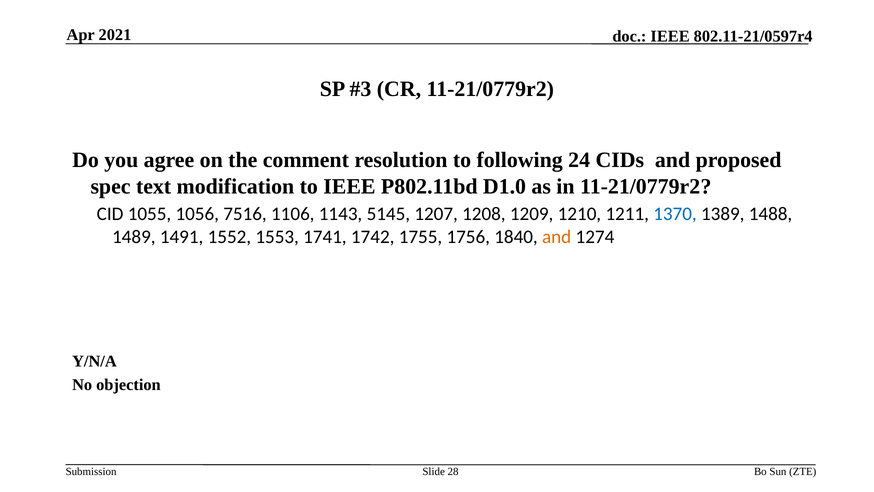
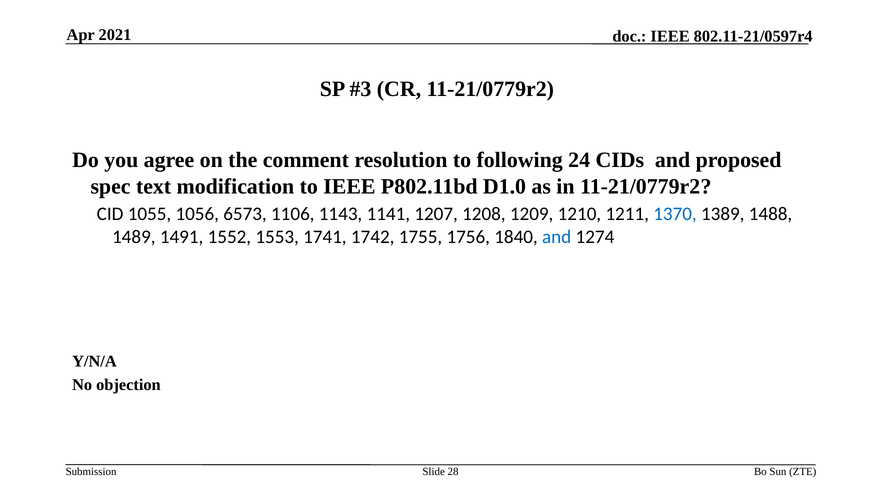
7516: 7516 -> 6573 (245, 214)
5145: 5145 -> 1141 (388, 214)
and colour: orange -> blue (557, 237)
